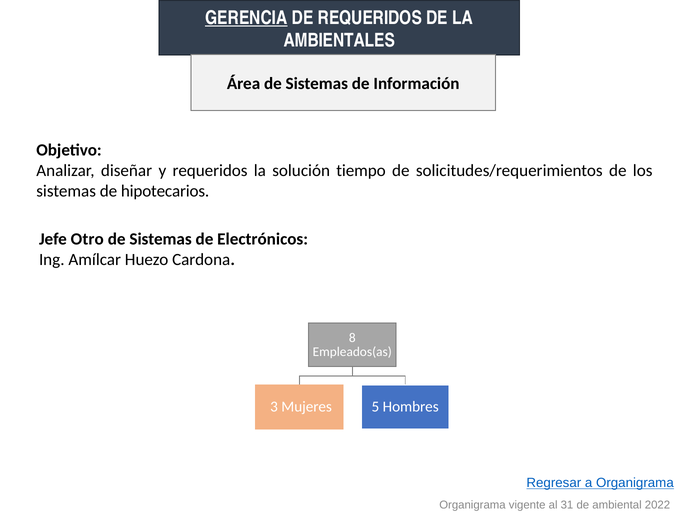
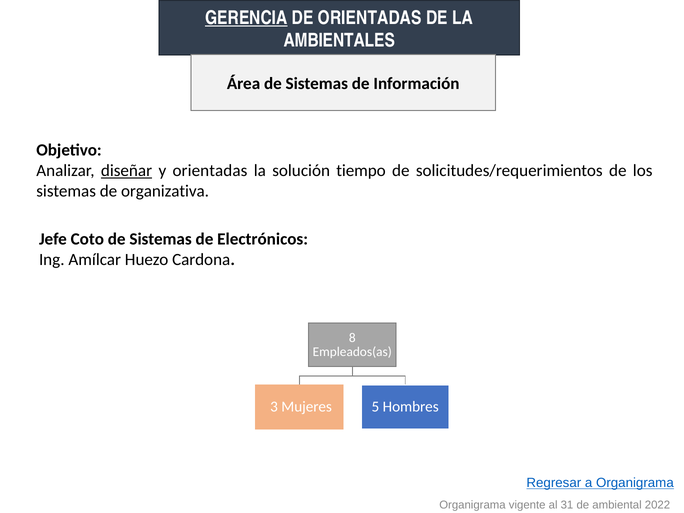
DE REQUERIDOS: REQUERIDOS -> ORIENTADAS (370, 18)
diseñar underline: none -> present (126, 171)
y requeridos: requeridos -> orientadas (210, 171)
hipotecarios: hipotecarios -> organizativa (165, 191)
Otro: Otro -> Coto (87, 239)
